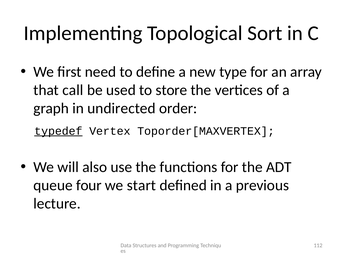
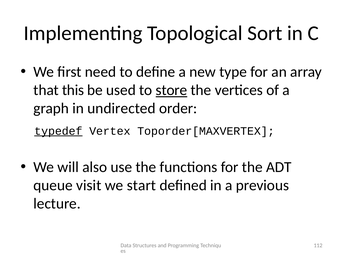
call: call -> this (73, 90)
store underline: none -> present (171, 90)
four: four -> visit (89, 186)
